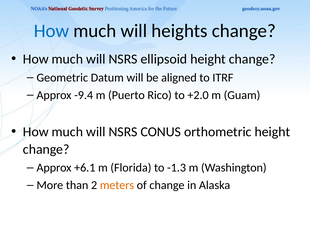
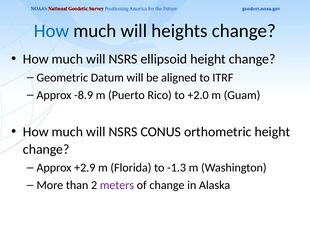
-9.4: -9.4 -> -8.9 (84, 95)
+6.1: +6.1 -> +2.9 (85, 168)
meters colour: orange -> purple (117, 186)
